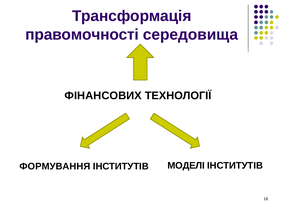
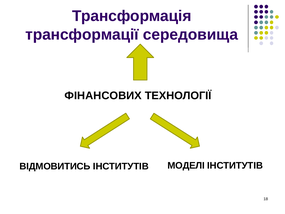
правомочності: правомочності -> трансформації (82, 35)
ФОРМУВАННЯ: ФОРМУВАННЯ -> ВІДМОВИТИСЬ (55, 166)
